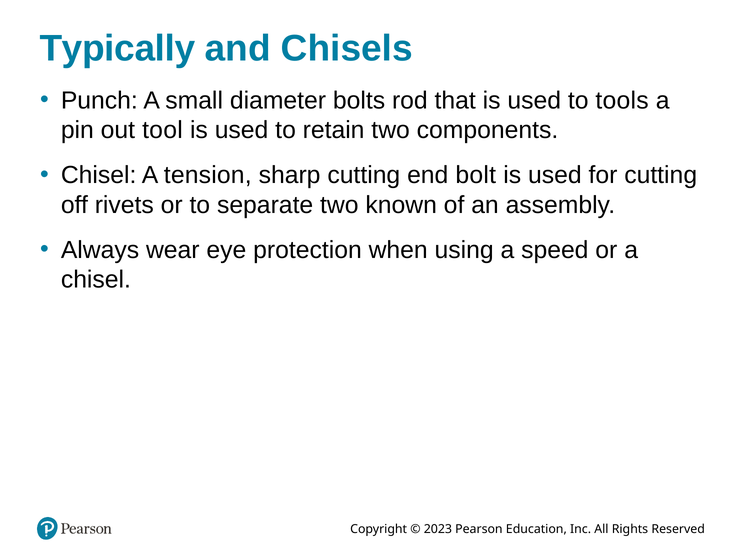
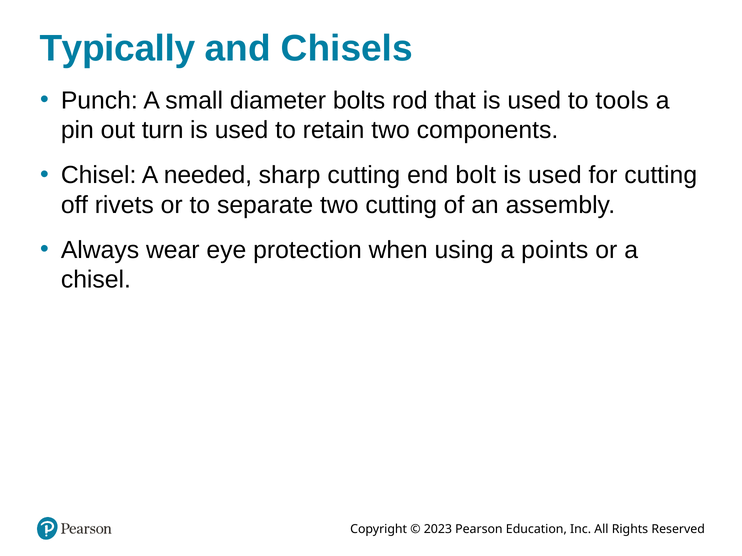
tool: tool -> turn (163, 130)
tension: tension -> needed (208, 175)
two known: known -> cutting (401, 205)
speed: speed -> points (555, 250)
